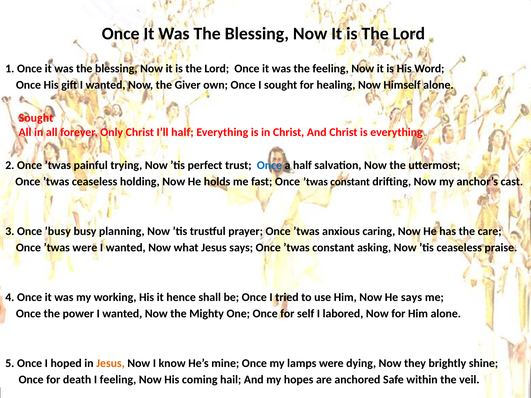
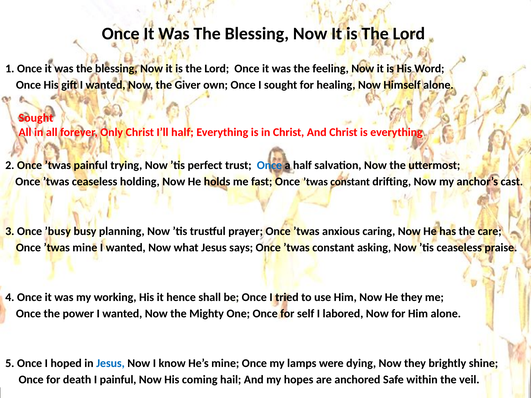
’twas were: were -> mine (85, 248)
He says: says -> they (412, 297)
Jesus colour: orange -> blue (110, 363)
I feeling: feeling -> painful (118, 380)
